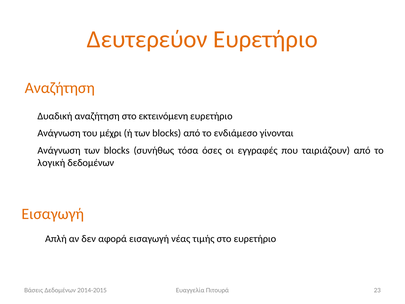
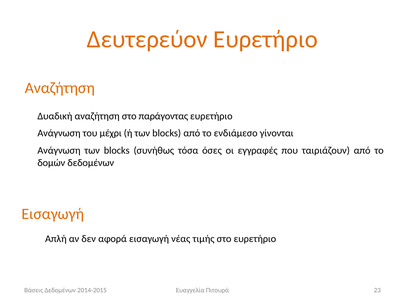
εκτεινόμενη: εκτεινόμενη -> παράγοντας (163, 116)
λογική: λογική -> δομών (51, 163)
